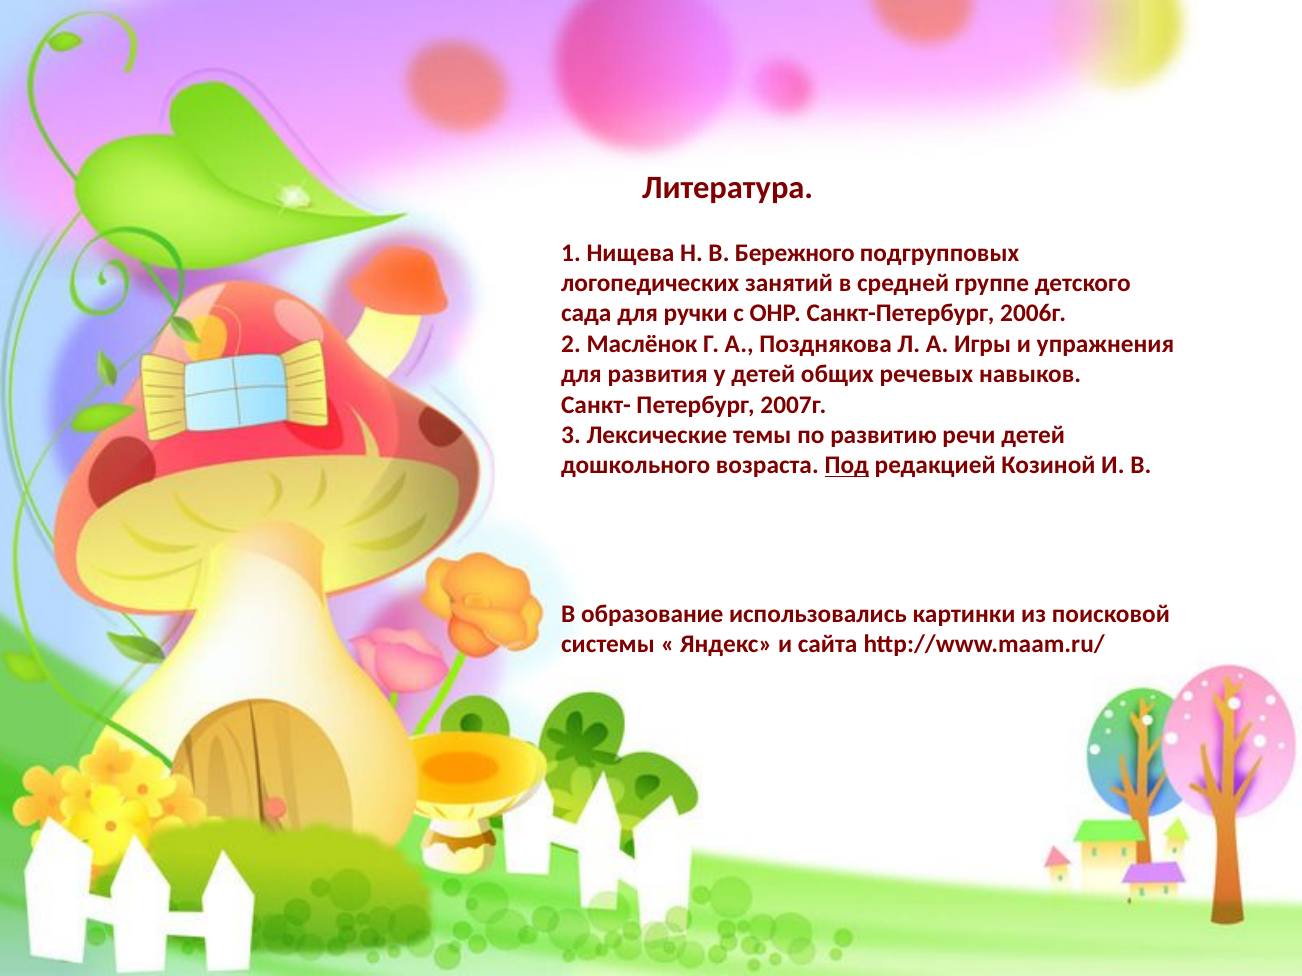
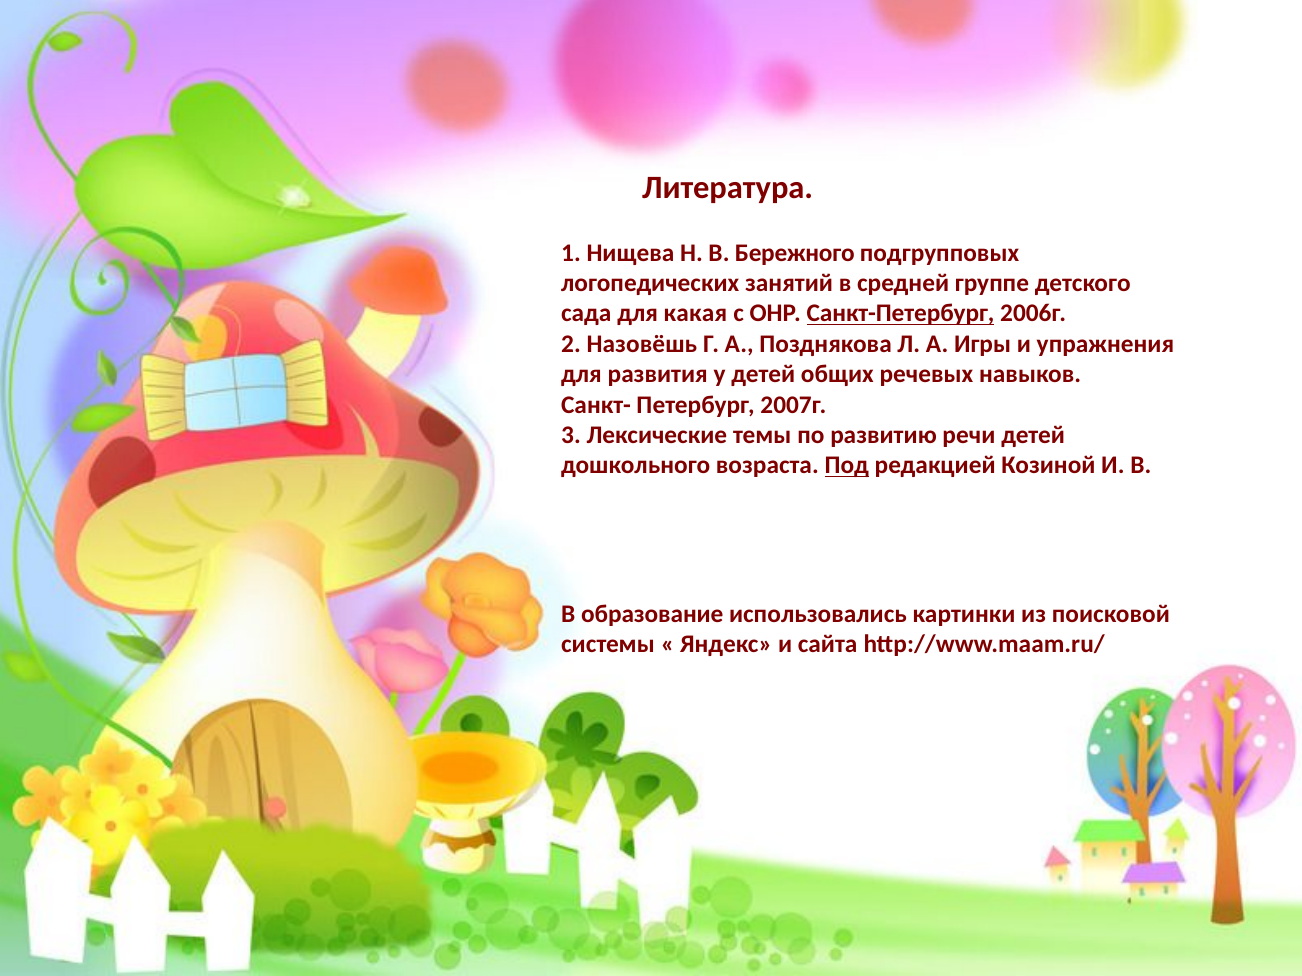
ручки: ручки -> какая (695, 314)
Санкт-Петербург underline: none -> present (901, 314)
Маслёнок: Маслёнок -> Назовёшь (642, 344)
